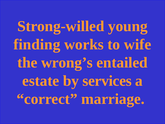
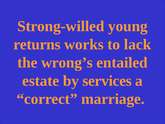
finding: finding -> returns (37, 44)
wife: wife -> lack (138, 44)
